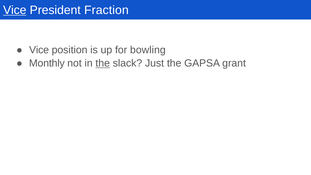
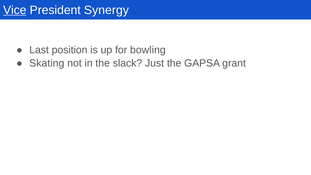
Fraction: Fraction -> Synergy (106, 10)
Vice: Vice -> Last (39, 50)
Monthly: Monthly -> Skating (47, 63)
the underline: present -> none (103, 63)
